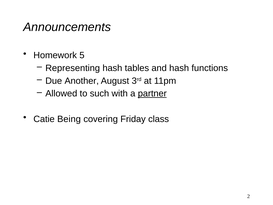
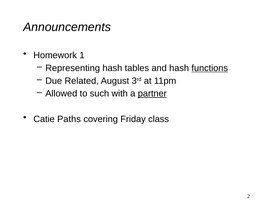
5: 5 -> 1 (82, 55)
functions underline: none -> present (210, 68)
Another: Another -> Related (82, 81)
Being: Being -> Paths (69, 119)
